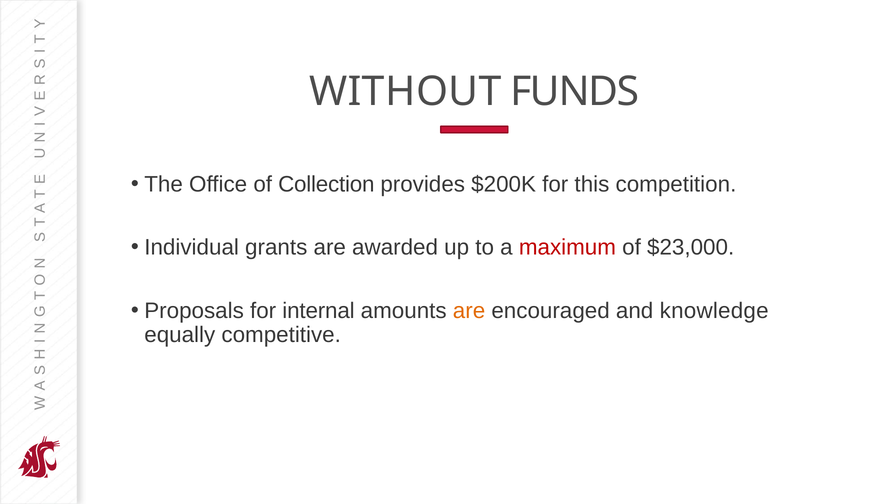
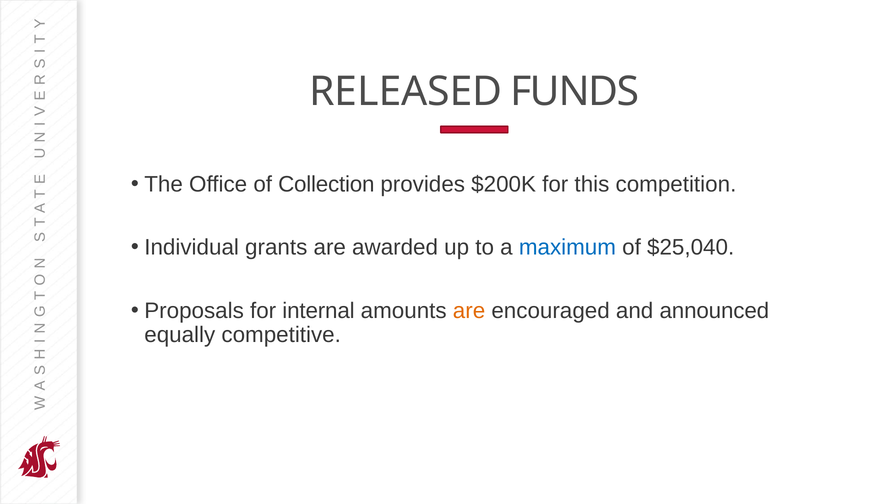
WITHOUT: WITHOUT -> RELEASED (406, 92)
maximum colour: red -> blue (567, 247)
$23,000: $23,000 -> $25,040 (691, 247)
knowledge: knowledge -> announced (714, 311)
